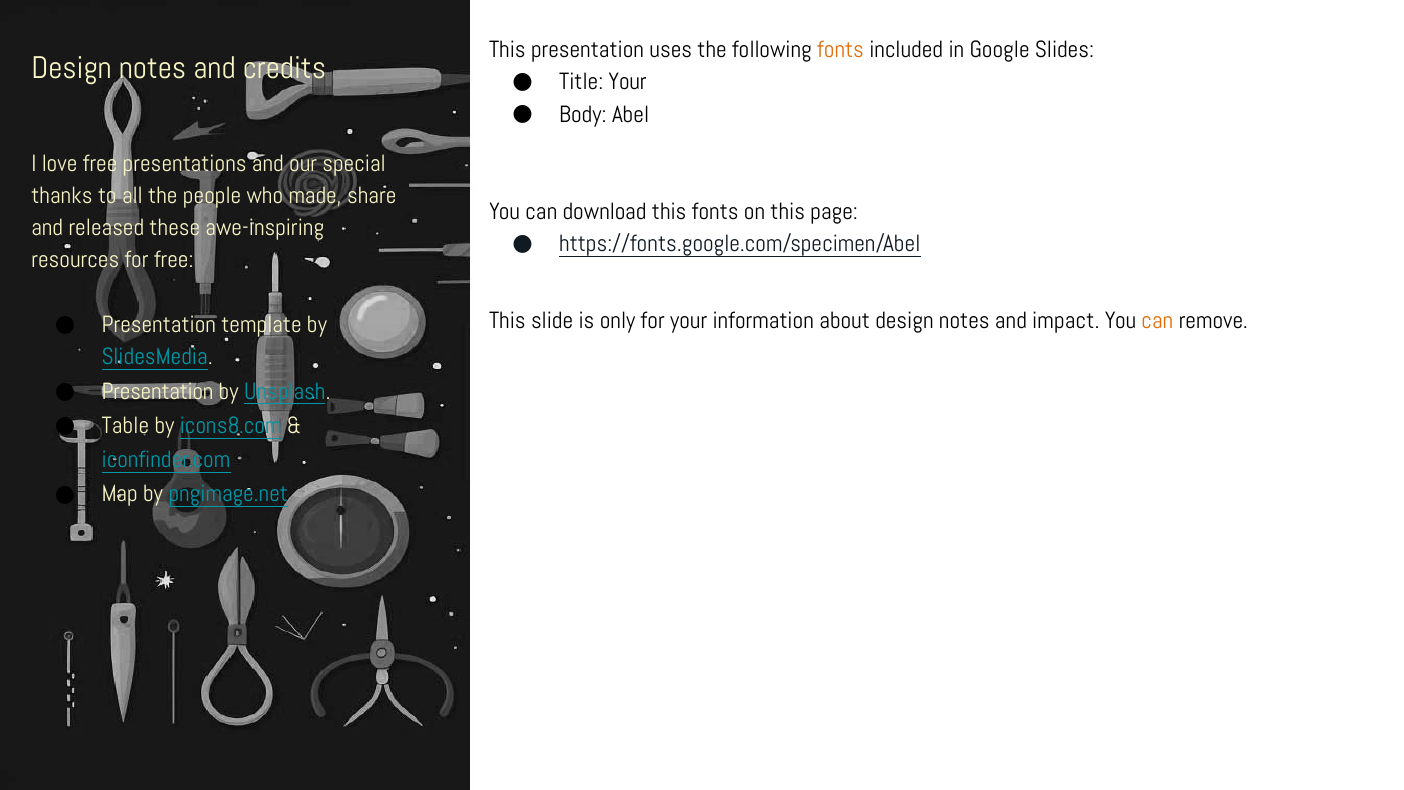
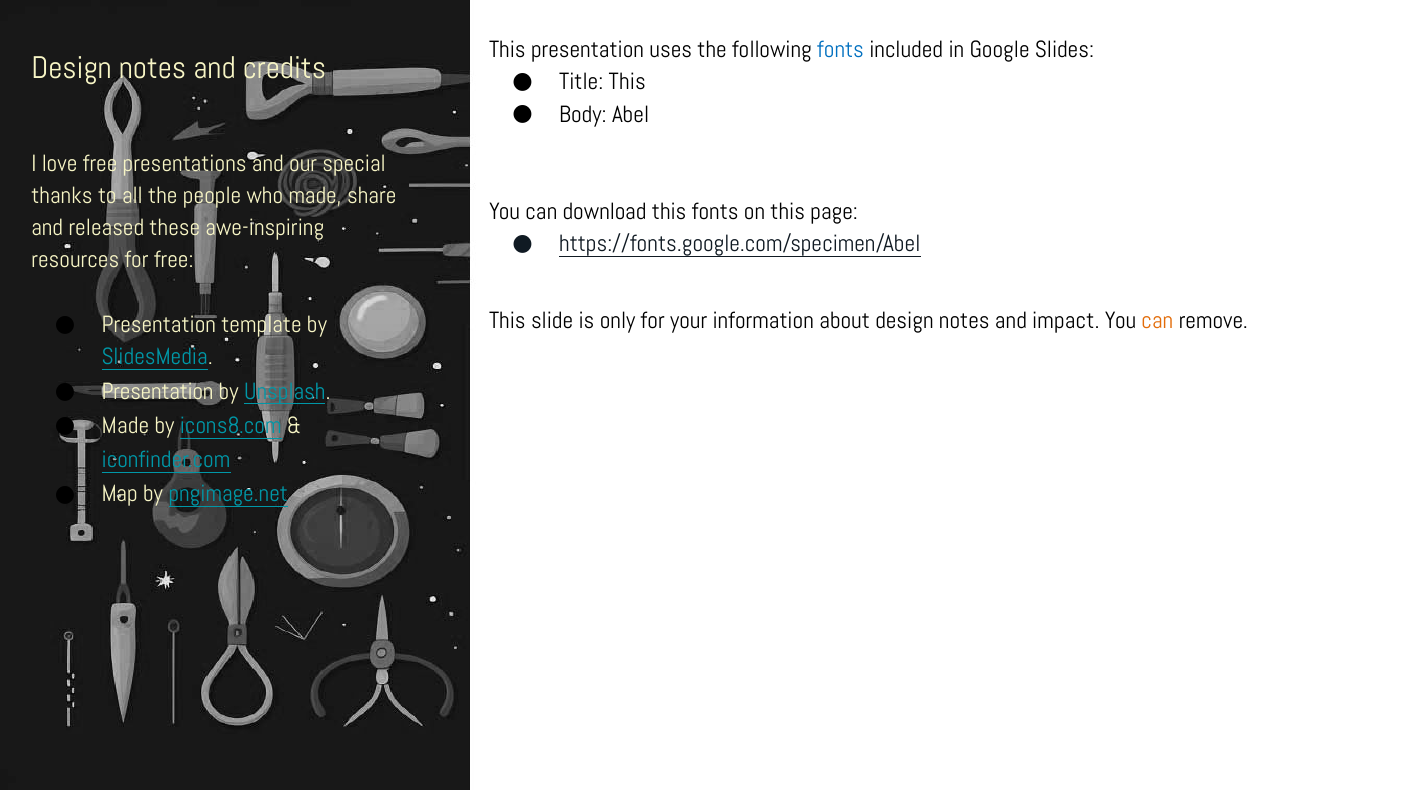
fonts colour: orange -> blue (841, 50)
Title Your: Your -> This (627, 82)
Table: Table -> Made (125, 425)
